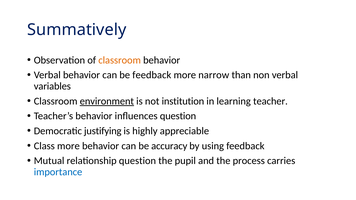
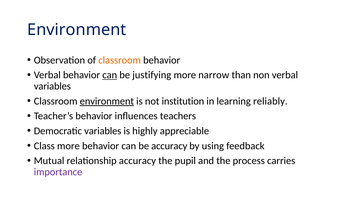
Summatively: Summatively -> Environment (77, 30)
can underline: none -> present (110, 75)
be feedback: feedback -> justifying (152, 75)
teacher: teacher -> reliably (270, 101)
influences question: question -> teachers (178, 116)
Democratic justifying: justifying -> variables (103, 131)
relationship question: question -> accuracy (137, 161)
importance colour: blue -> purple (58, 172)
